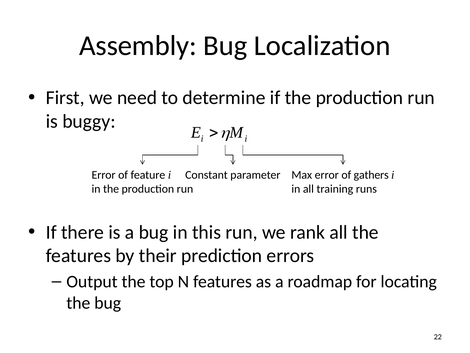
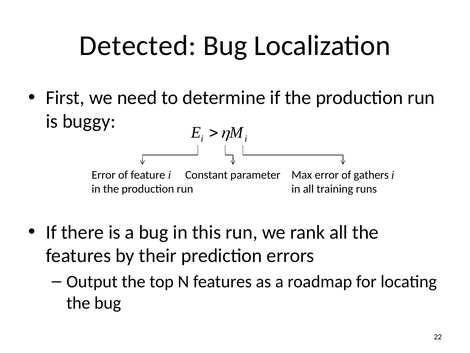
Assembly: Assembly -> Detected (138, 45)
